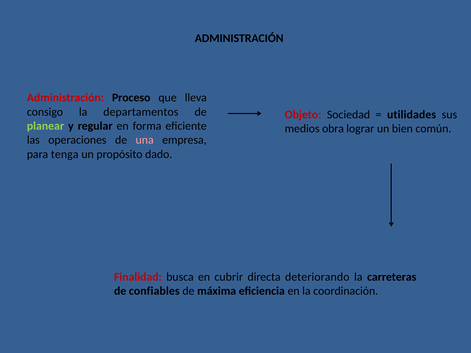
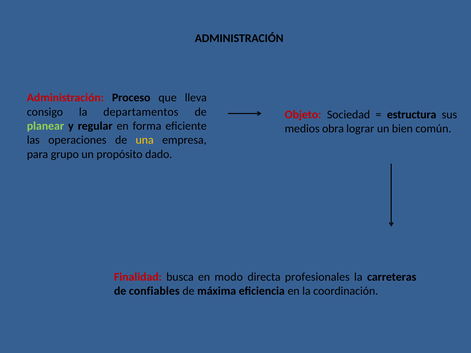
utilidades: utilidades -> estructura (412, 115)
una colour: pink -> yellow (145, 140)
tenga: tenga -> grupo (65, 154)
cubrir: cubrir -> modo (229, 277)
deteriorando: deteriorando -> profesionales (317, 277)
